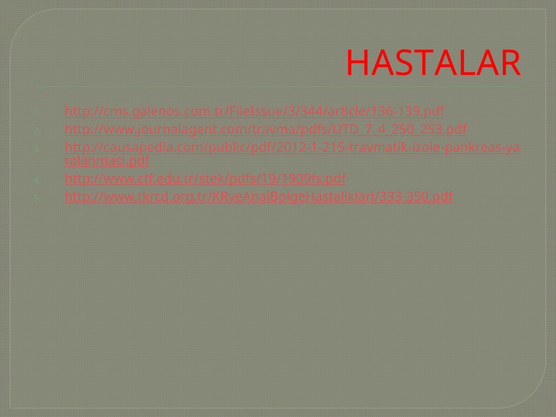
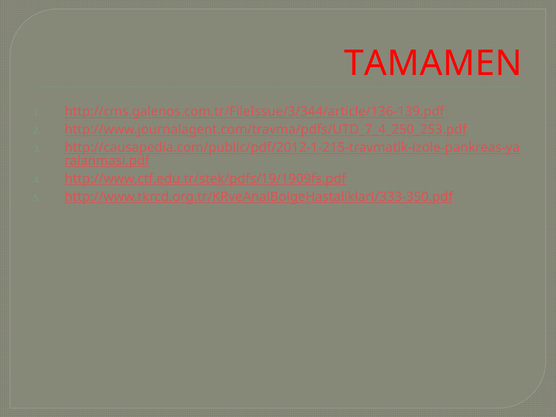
HASTALAR: HASTALAR -> TAMAMEN (433, 63)
